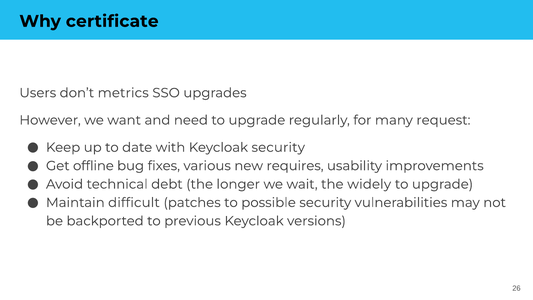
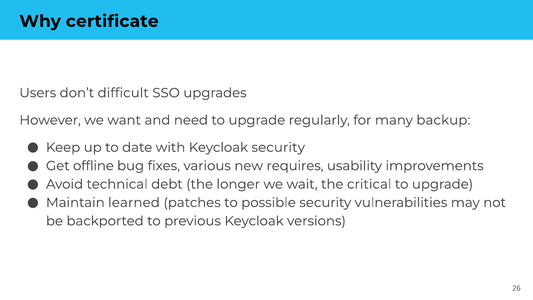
metrics: metrics -> difficult (123, 93)
request: request -> backup (443, 120)
widely: widely -> critical (369, 184)
difficult: difficult -> learned (134, 202)
